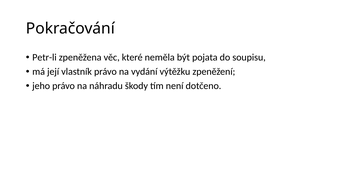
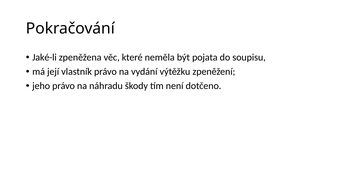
Petr-li: Petr-li -> Jaké-li (44, 57)
